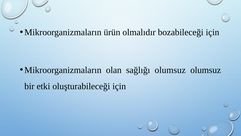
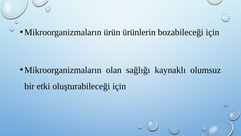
olmalıdır: olmalıdır -> ürünlerin (139, 32)
sağlığı olumsuz: olumsuz -> kaynaklı (170, 70)
